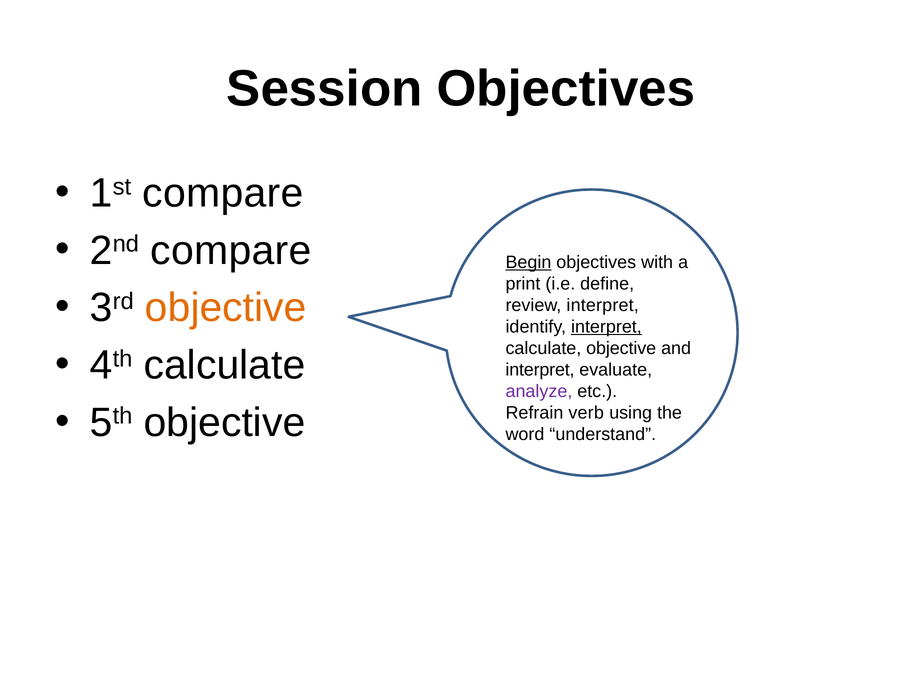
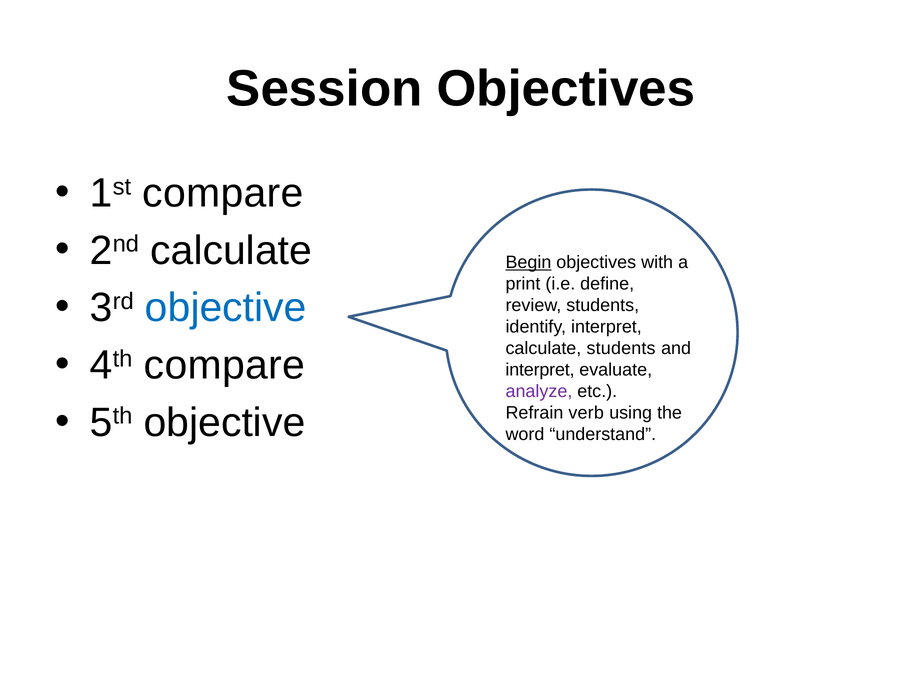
2nd compare: compare -> calculate (231, 251)
objective colour: orange -> blue (226, 308)
review interpret: interpret -> students (603, 305)
interpret underline: present -> none (606, 327)
calculate objective: objective -> students (621, 349)
4th calculate: calculate -> compare (224, 366)
